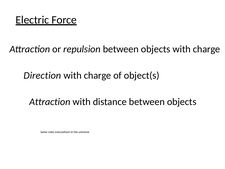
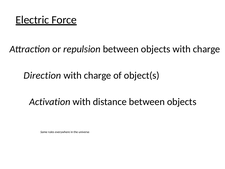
Attraction: Attraction -> Activation (50, 102)
